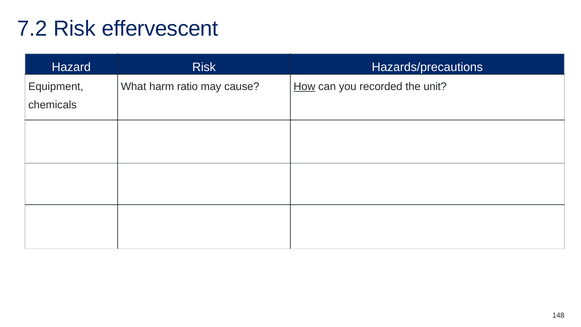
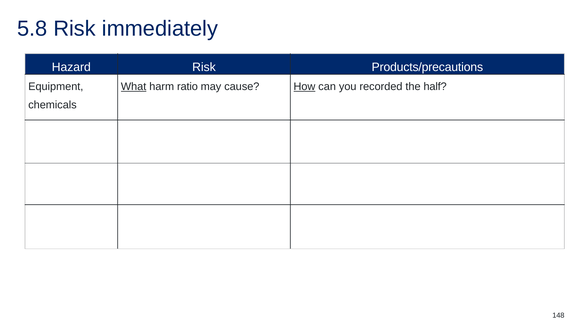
7.2: 7.2 -> 5.8 (32, 29)
effervescent: effervescent -> immediately (160, 29)
Hazards/precautions: Hazards/precautions -> Products/precautions (427, 67)
What underline: none -> present (134, 87)
unit: unit -> half (435, 87)
